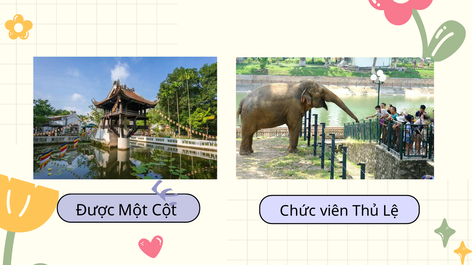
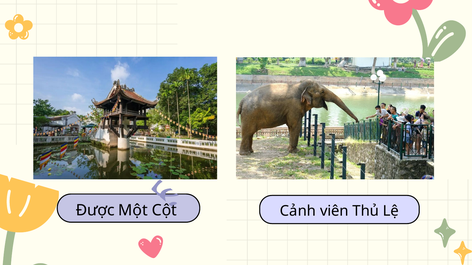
Chức: Chức -> Cảnh (298, 211)
